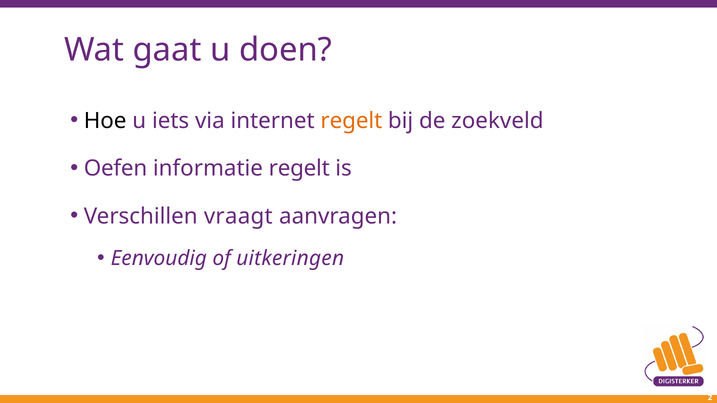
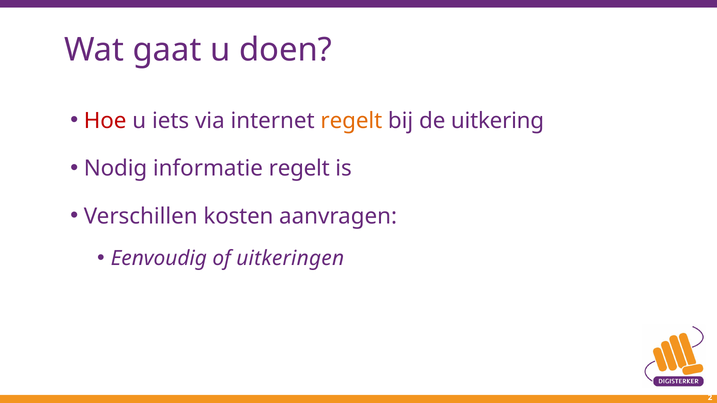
Hoe colour: black -> red (105, 121)
zoekveld: zoekveld -> uitkering (498, 121)
Oefen: Oefen -> Nodig (115, 169)
vraagt: vraagt -> kosten (238, 216)
